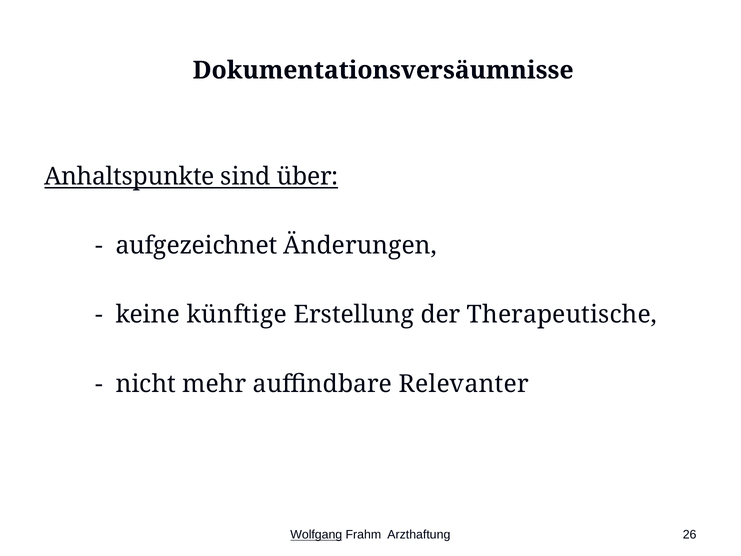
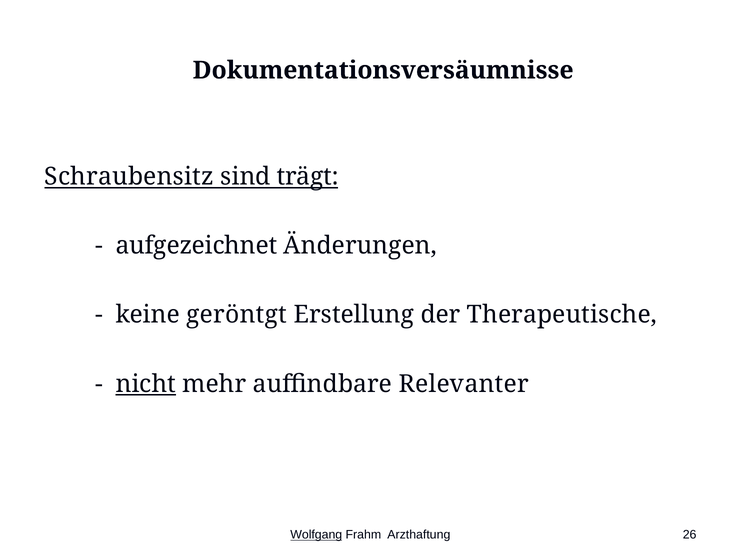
Anhaltspunkte: Anhaltspunkte -> Schraubensitz (129, 176)
über: über -> trägt (308, 176)
künftige: künftige -> geröntgt (237, 315)
nicht underline: none -> present (146, 384)
